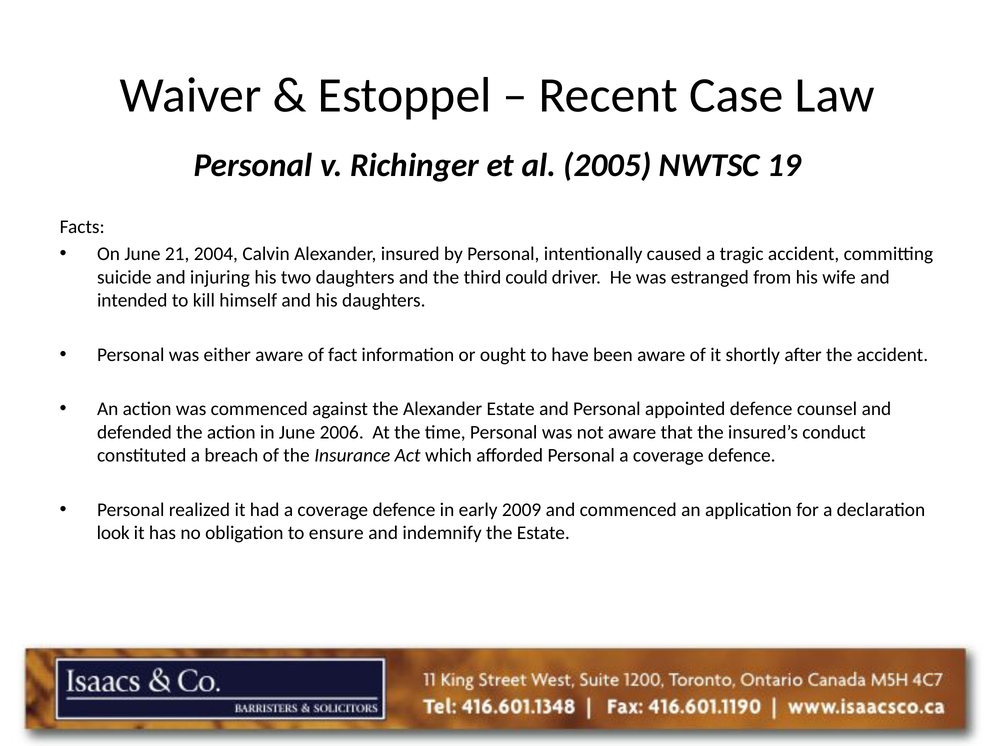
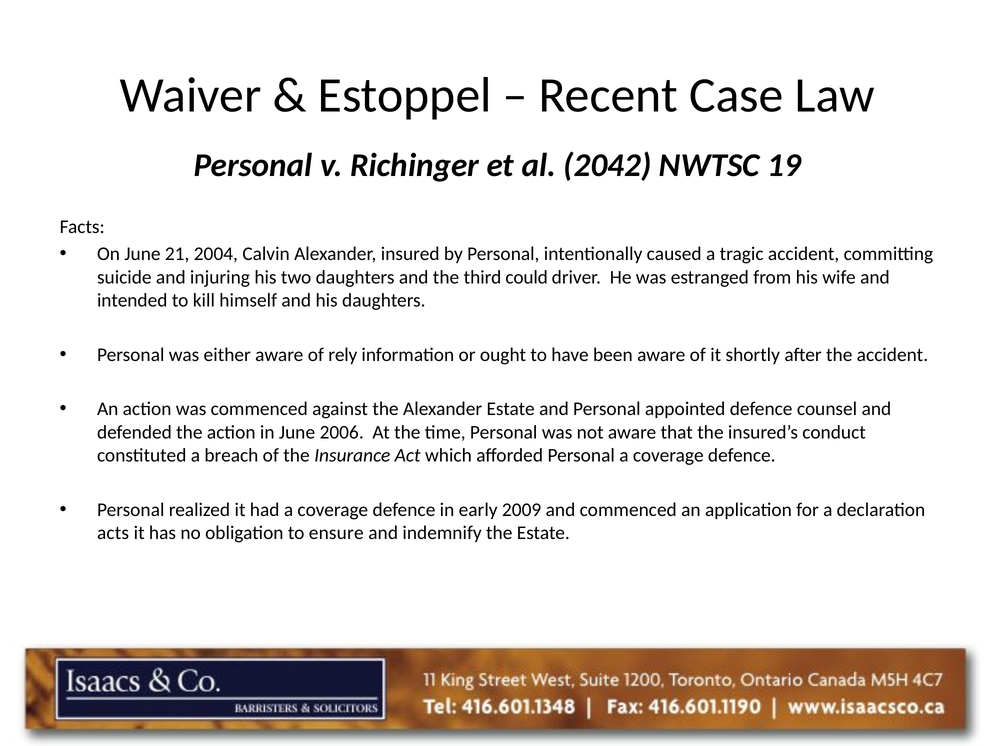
2005: 2005 -> 2042 (607, 165)
fact: fact -> rely (343, 355)
look: look -> acts (113, 533)
